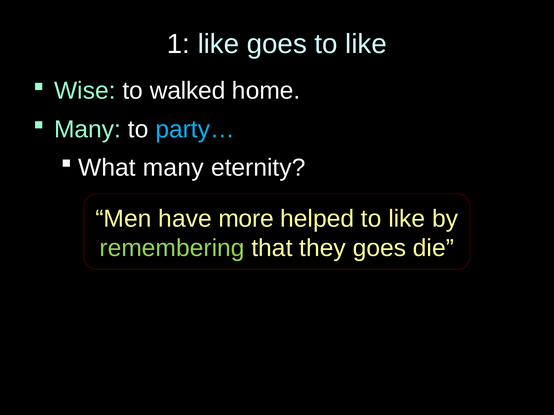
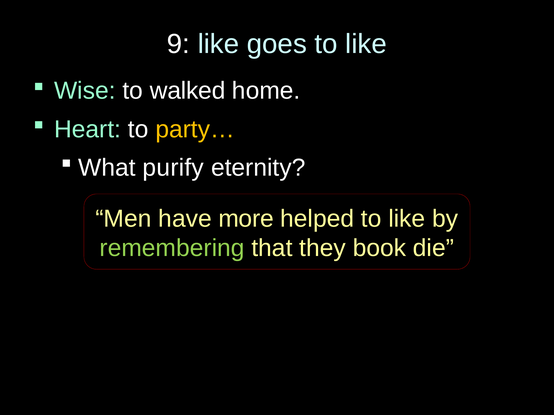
1: 1 -> 9 (178, 44)
Many: Many -> Heart (88, 129)
party… colour: light blue -> yellow (195, 129)
many: many -> purify (173, 168)
they goes: goes -> book (379, 248)
